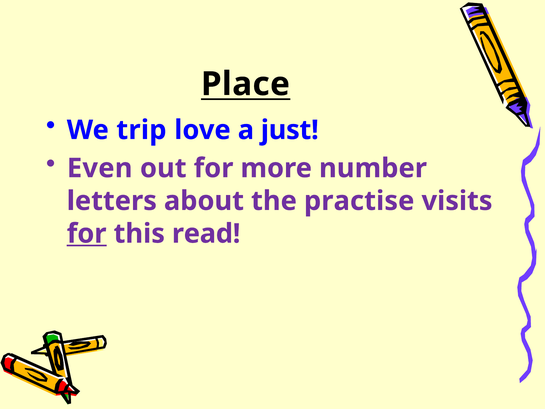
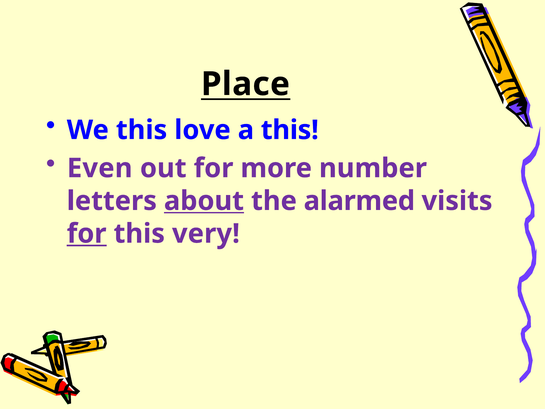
We trip: trip -> this (142, 130)
a just: just -> this (290, 130)
about underline: none -> present (204, 201)
practise: practise -> alarmed (359, 201)
read: read -> very (206, 234)
